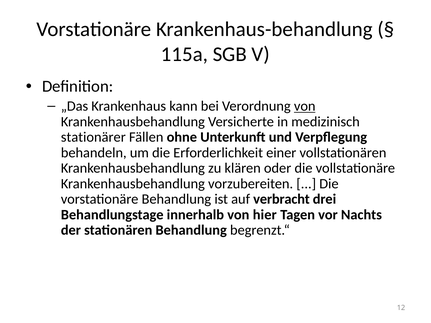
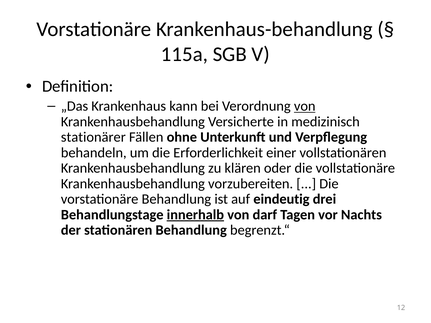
verbracht: verbracht -> eindeutig (281, 199)
innerhalb underline: none -> present (195, 215)
hier: hier -> darf (265, 215)
